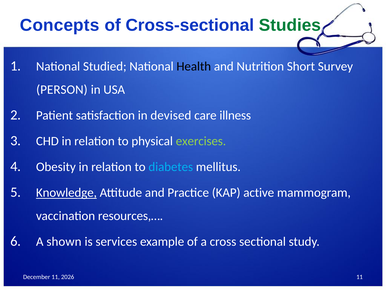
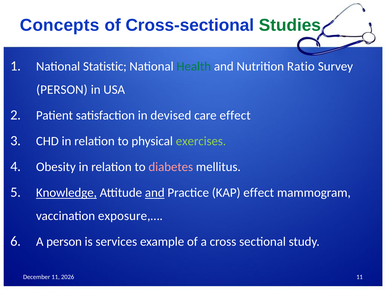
Studied: Studied -> Statistic (105, 66)
Health colour: black -> green (194, 66)
Short: Short -> Ratio (301, 66)
care illness: illness -> effect (235, 115)
diabetes colour: light blue -> pink (171, 167)
and underline: none -> present (155, 192)
KAP active: active -> effect (259, 192)
resources,…: resources,… -> exposure,… (130, 216)
A shown: shown -> person (64, 241)
